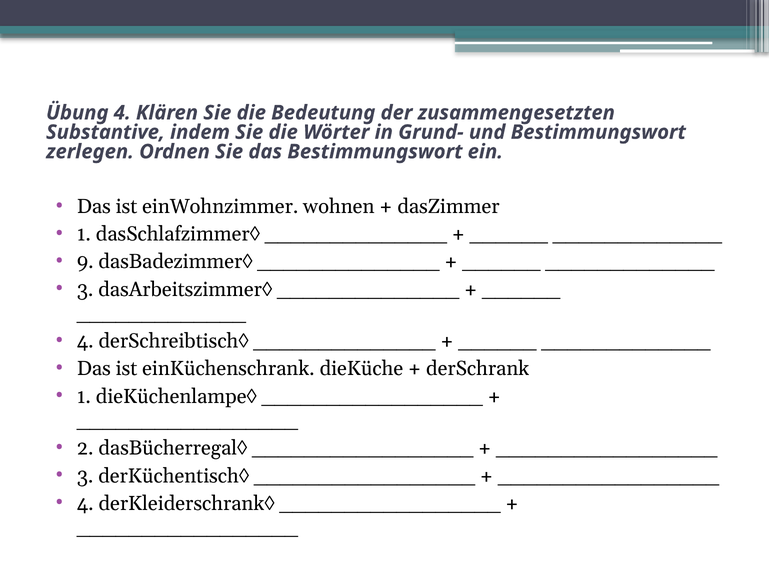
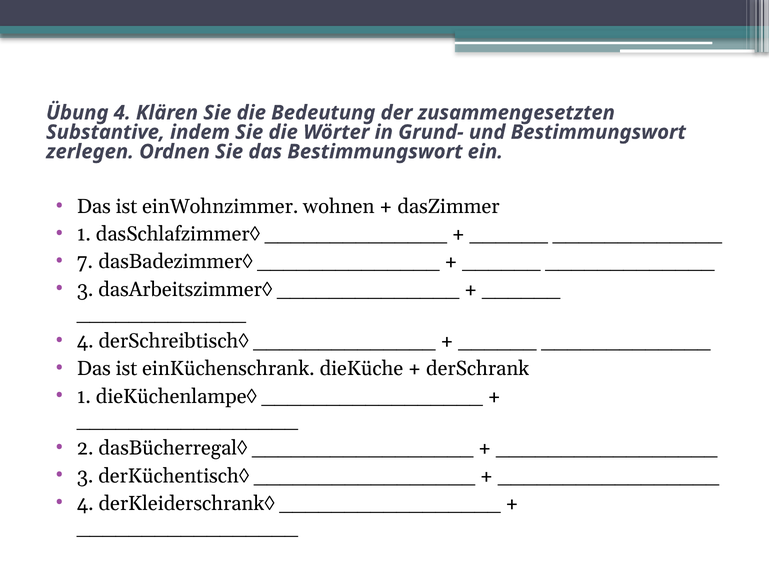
9: 9 -> 7 (85, 262)
